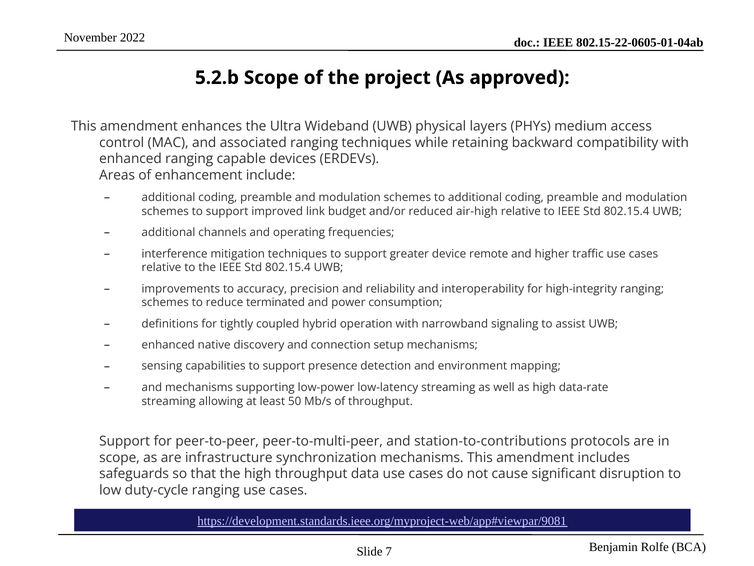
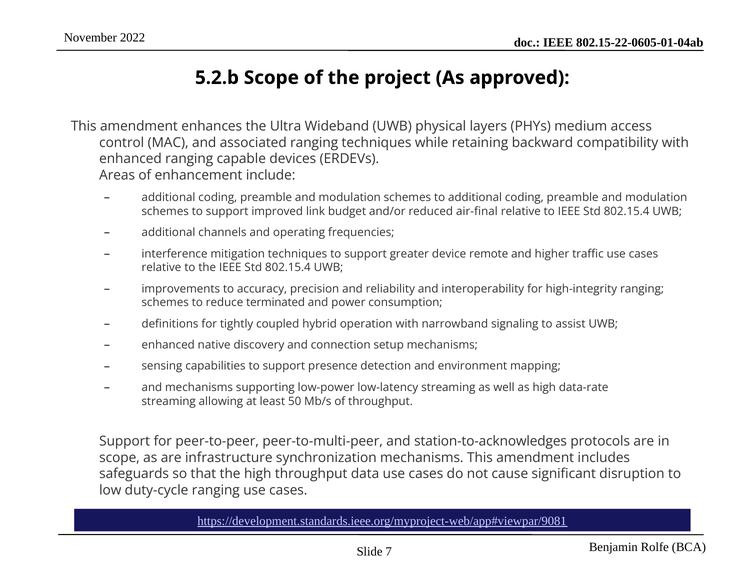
air-high: air-high -> air-final (477, 211)
station-to-contributions: station-to-contributions -> station-to-acknowledges (491, 441)
